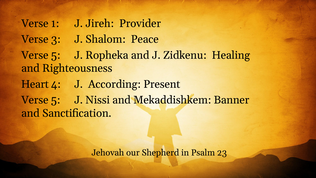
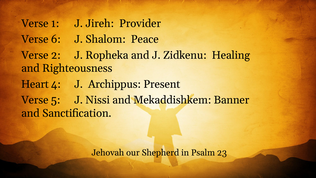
3: 3 -> 6 (56, 39)
5: 5 -> 2 (56, 55)
According: According -> Archippus (114, 84)
